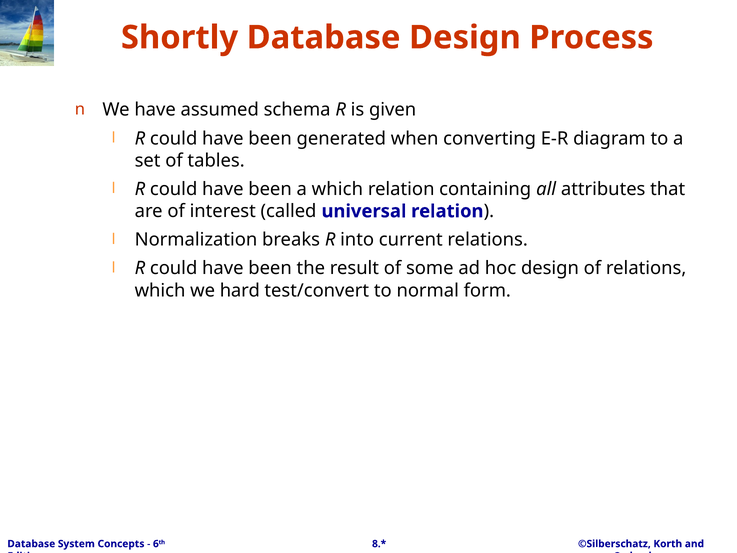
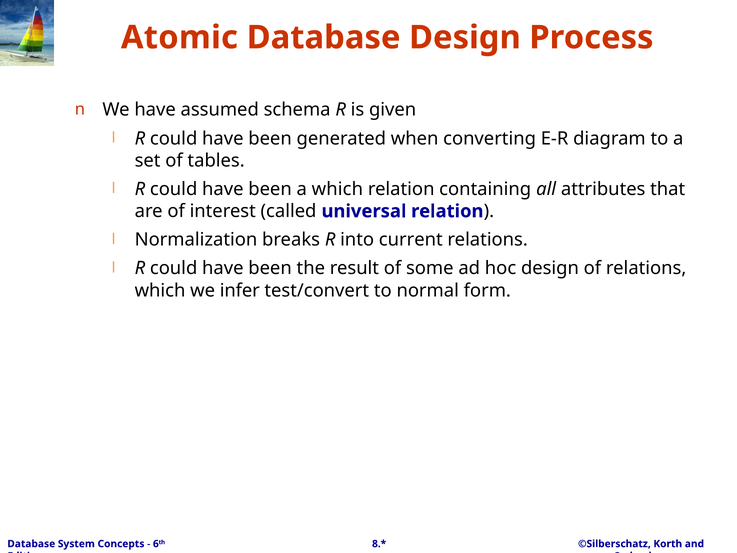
Shortly: Shortly -> Atomic (179, 38)
hard: hard -> infer (240, 290)
